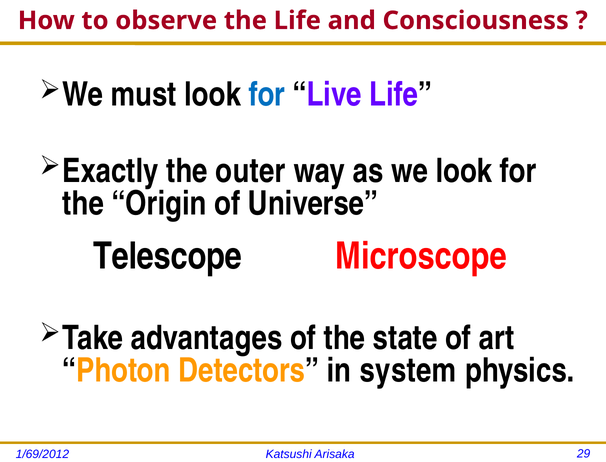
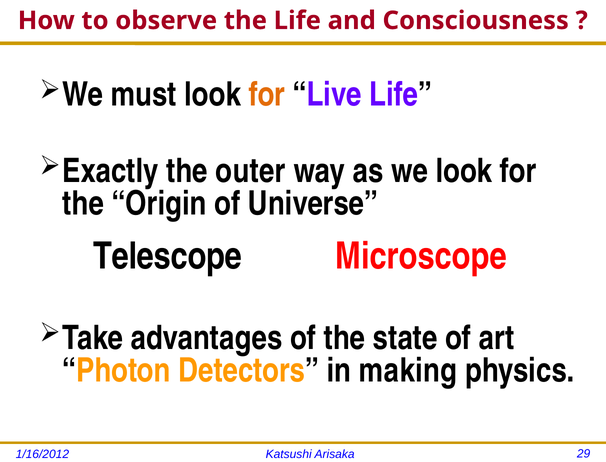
for colour: blue -> orange (267, 95)
system: system -> making (408, 370)
1/69/2012: 1/69/2012 -> 1/16/2012 (42, 454)
